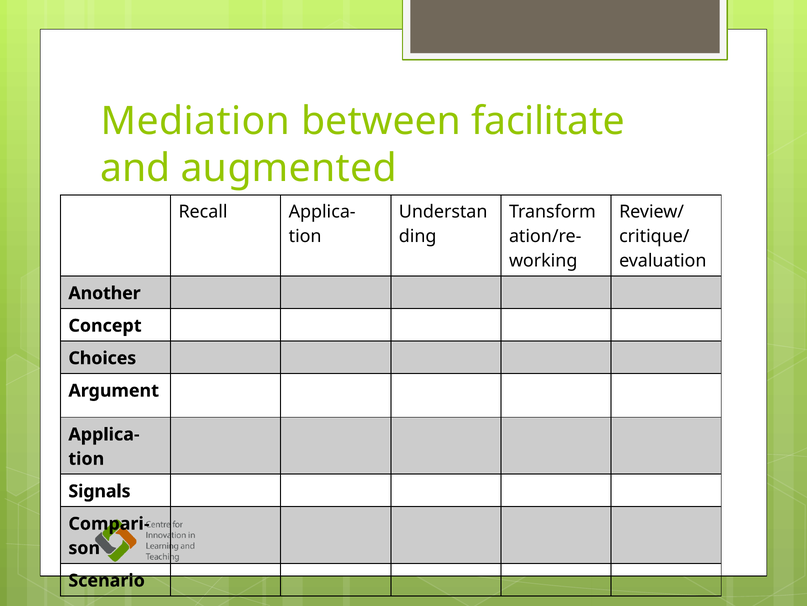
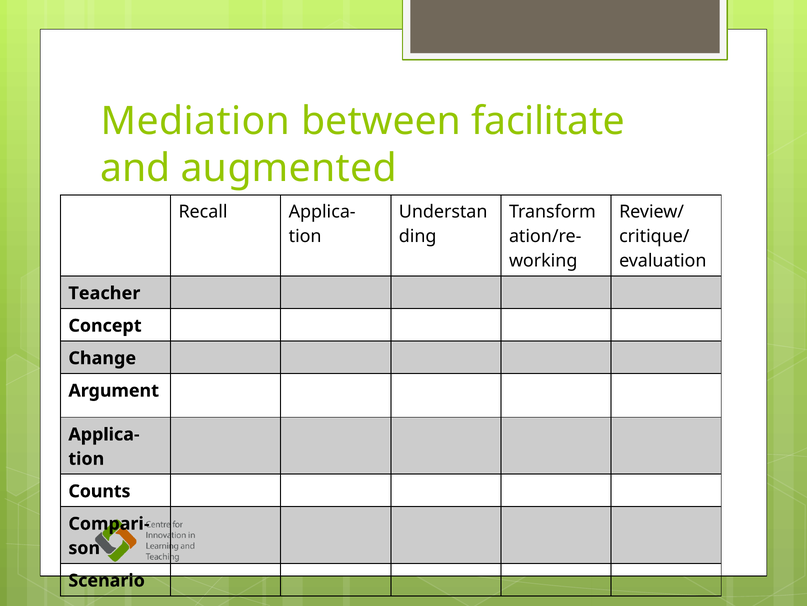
Another: Another -> Teacher (104, 293)
Choices: Choices -> Change (102, 358)
Signals: Signals -> Counts (99, 491)
